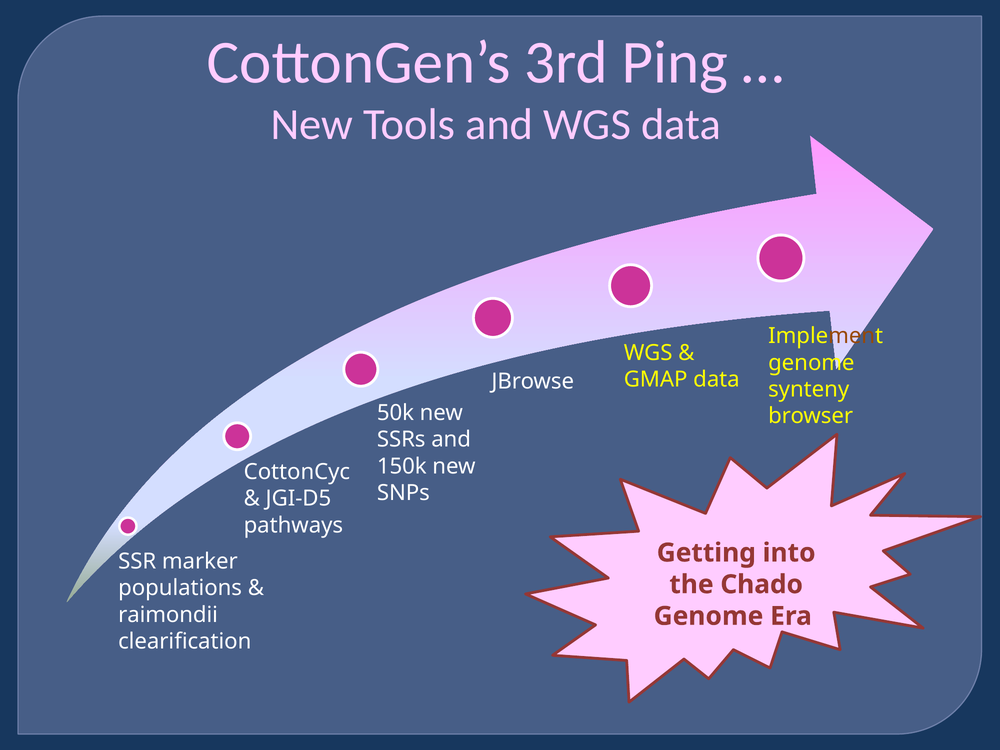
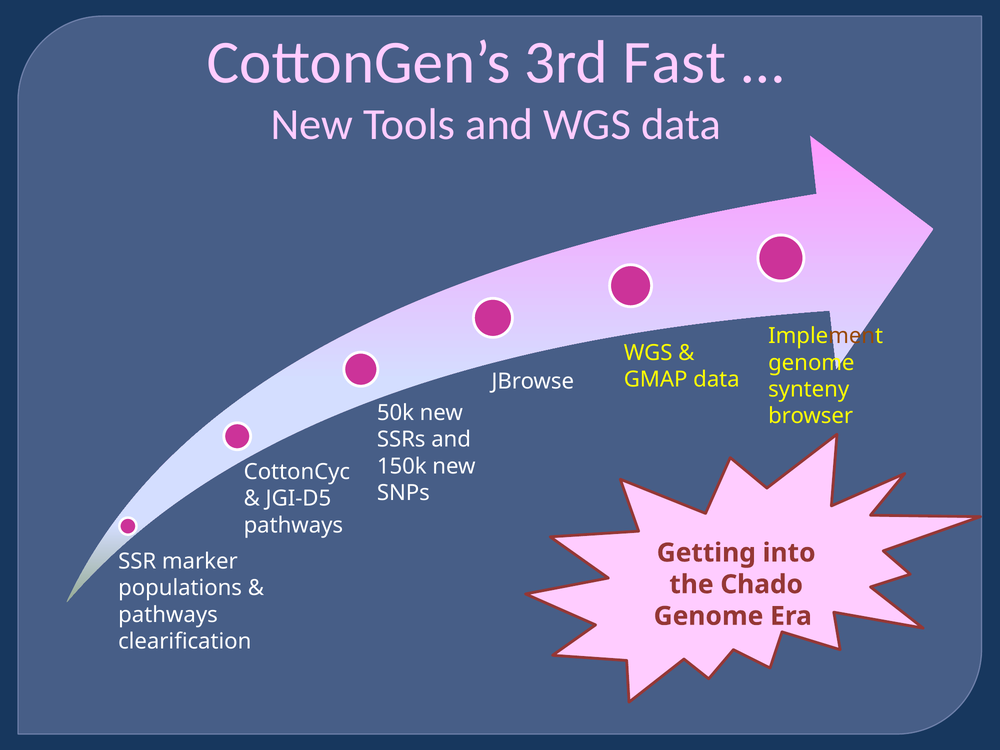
Ping: Ping -> Fast (675, 63)
raimondii: raimondii -> pathways (168, 615)
